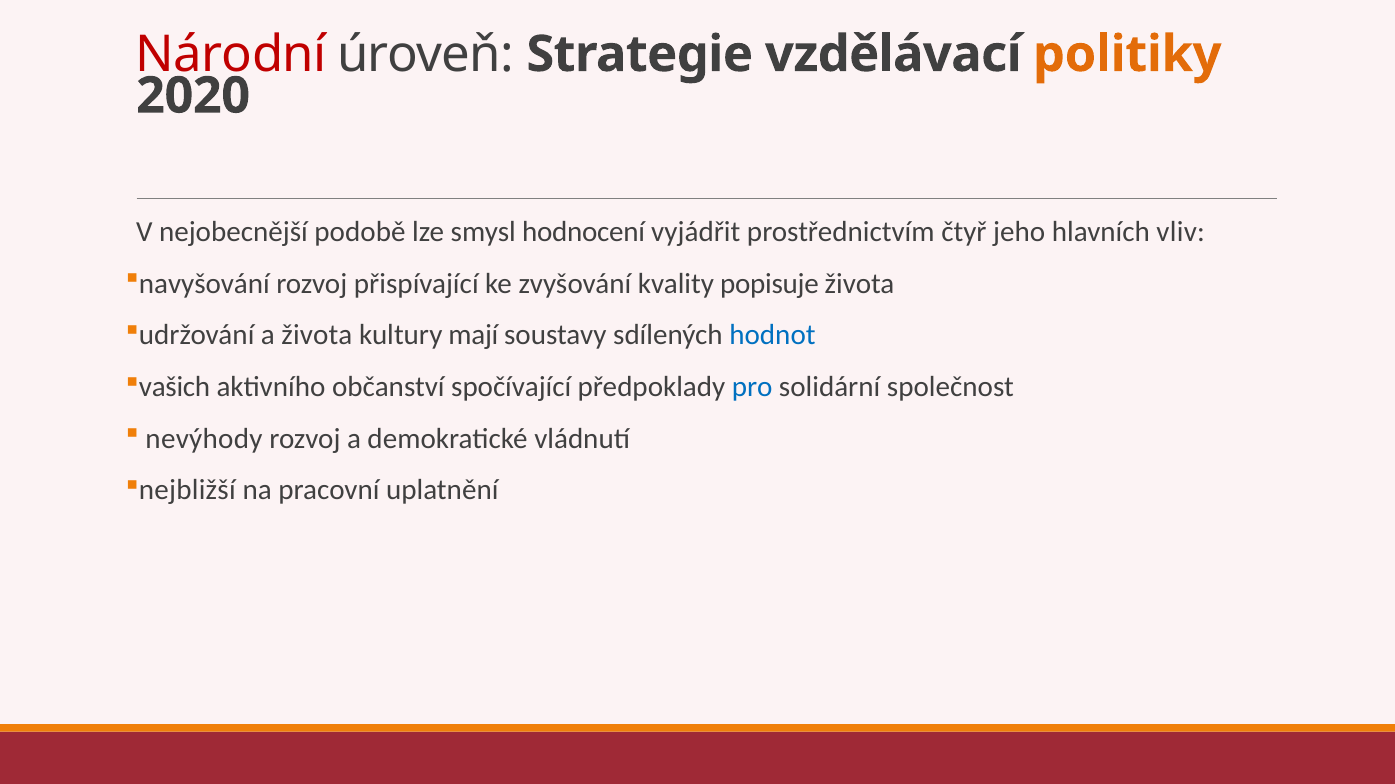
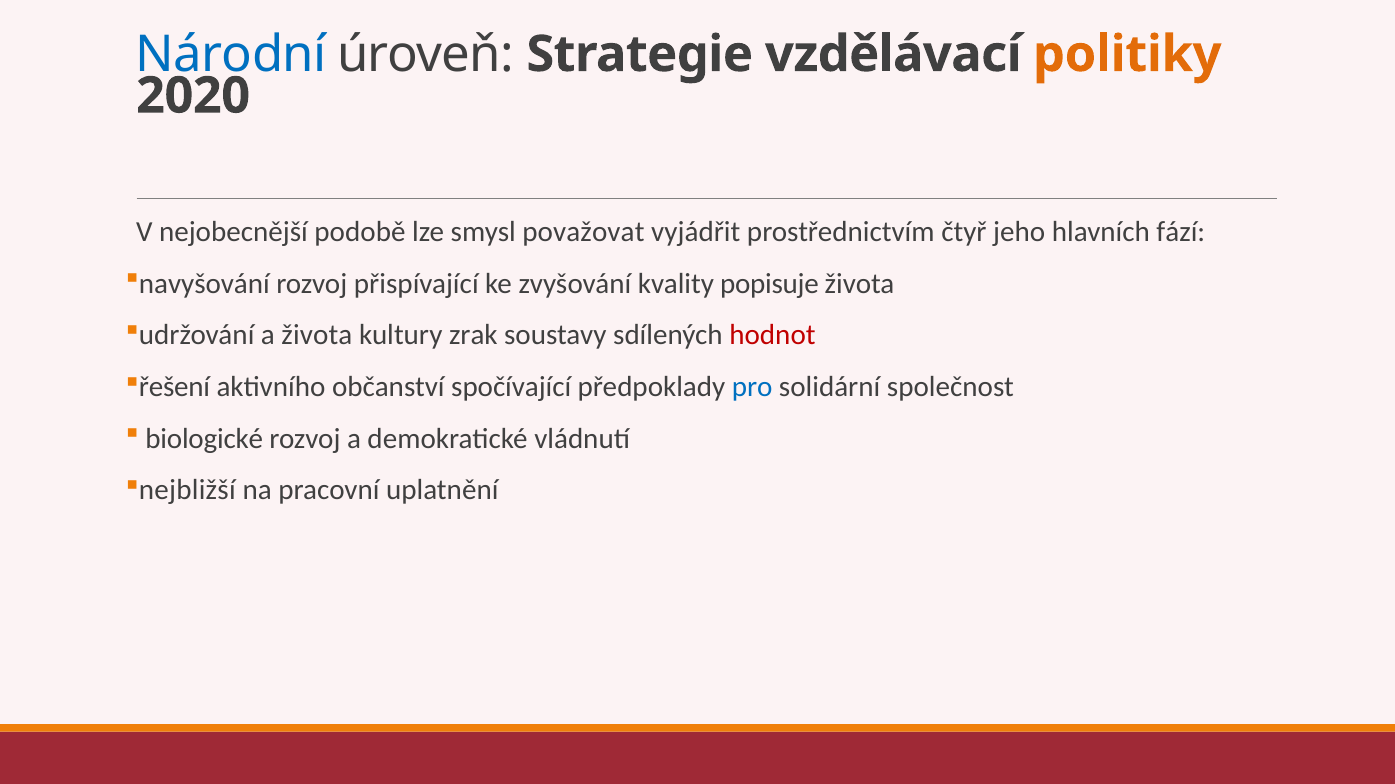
Národní colour: red -> blue (231, 54)
hodnocení: hodnocení -> považovat (583, 232)
vliv: vliv -> fází (1181, 232)
mají: mají -> zrak (473, 335)
hodnot colour: blue -> red (772, 335)
vašich: vašich -> řešení (175, 387)
nevýhody: nevýhody -> biologické (204, 439)
